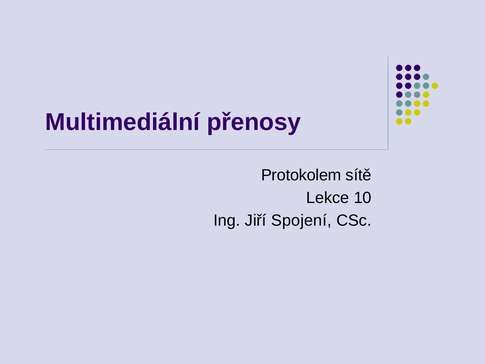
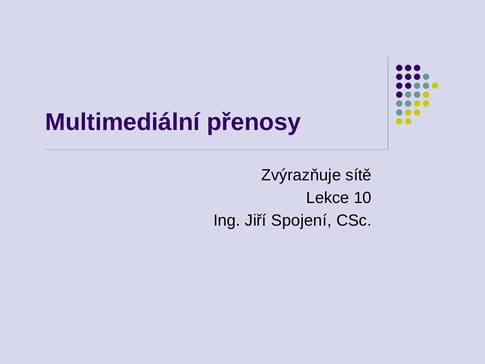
Protokolem: Protokolem -> Zvýrazňuje (301, 175)
